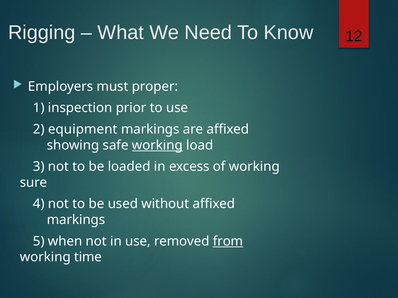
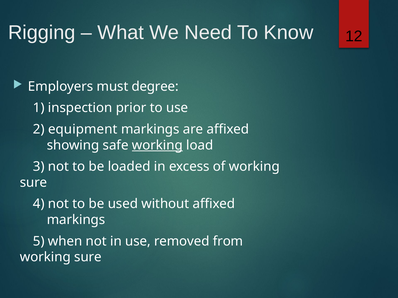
proper: proper -> degree (155, 87)
from underline: present -> none (228, 242)
time: time -> sure (88, 257)
